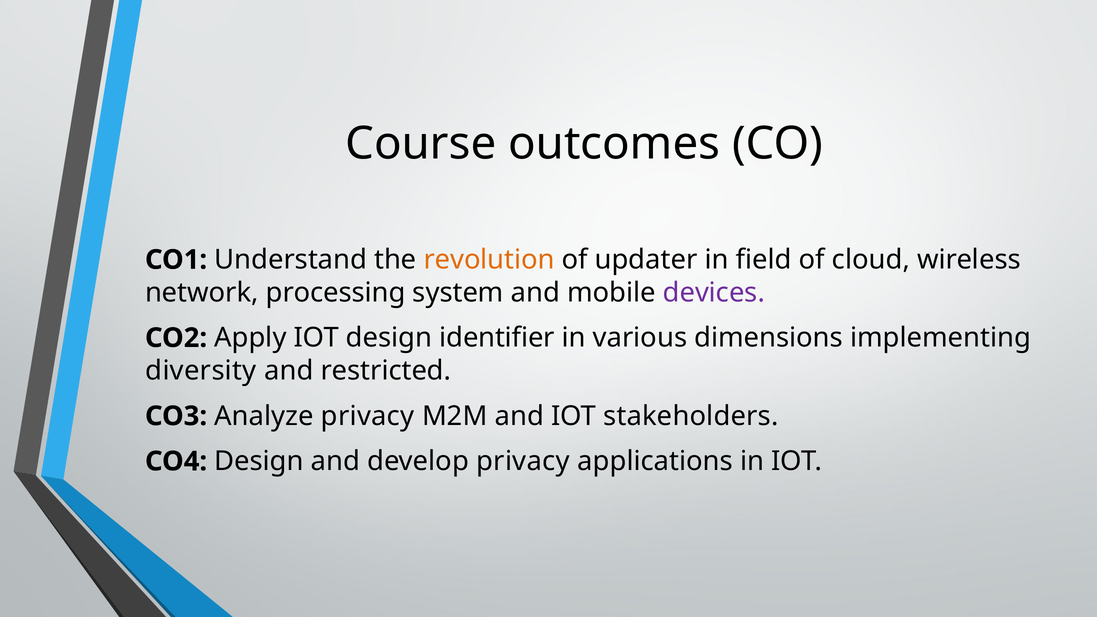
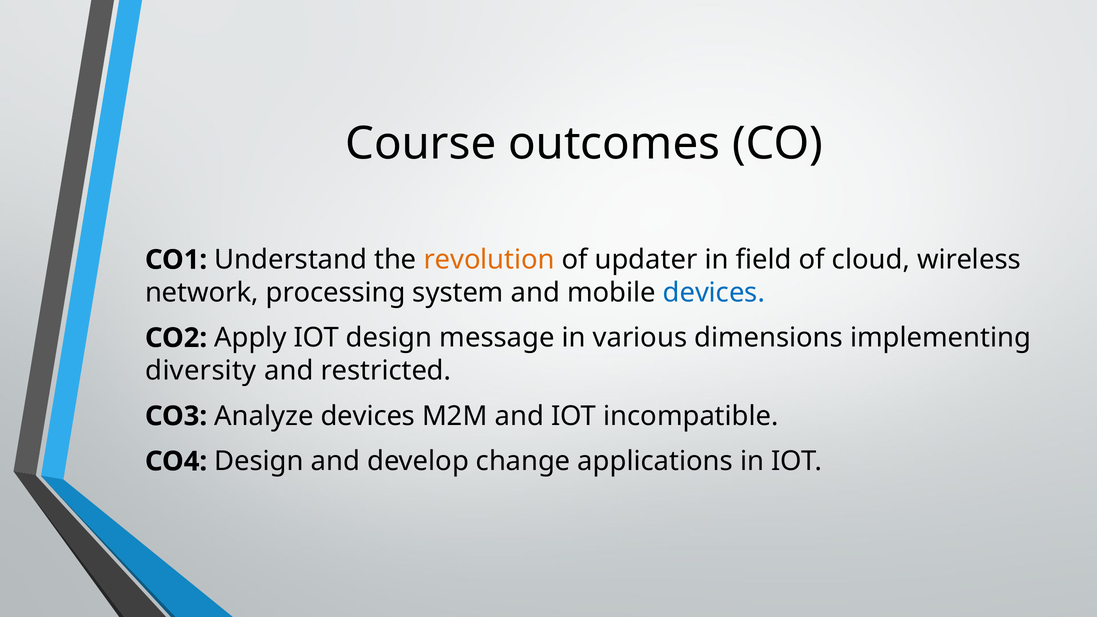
devices colour: purple -> blue (714, 293)
identifier: identifier -> message (497, 338)
Analyze privacy: privacy -> devices (368, 416)
stakeholders: stakeholders -> incompatible (691, 416)
develop privacy: privacy -> change (523, 461)
